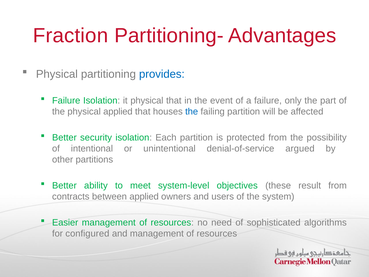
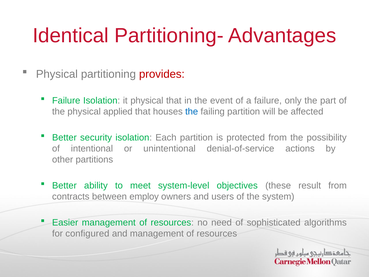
Fraction: Fraction -> Identical (71, 36)
provides colour: blue -> red (162, 74)
argued: argued -> actions (300, 148)
between applied: applied -> employ (144, 196)
